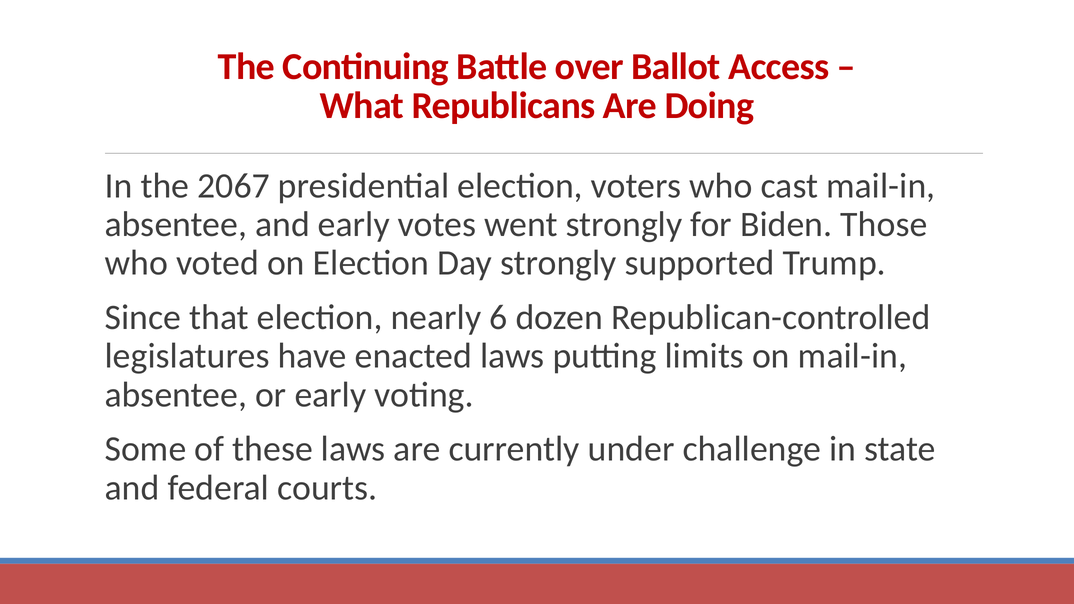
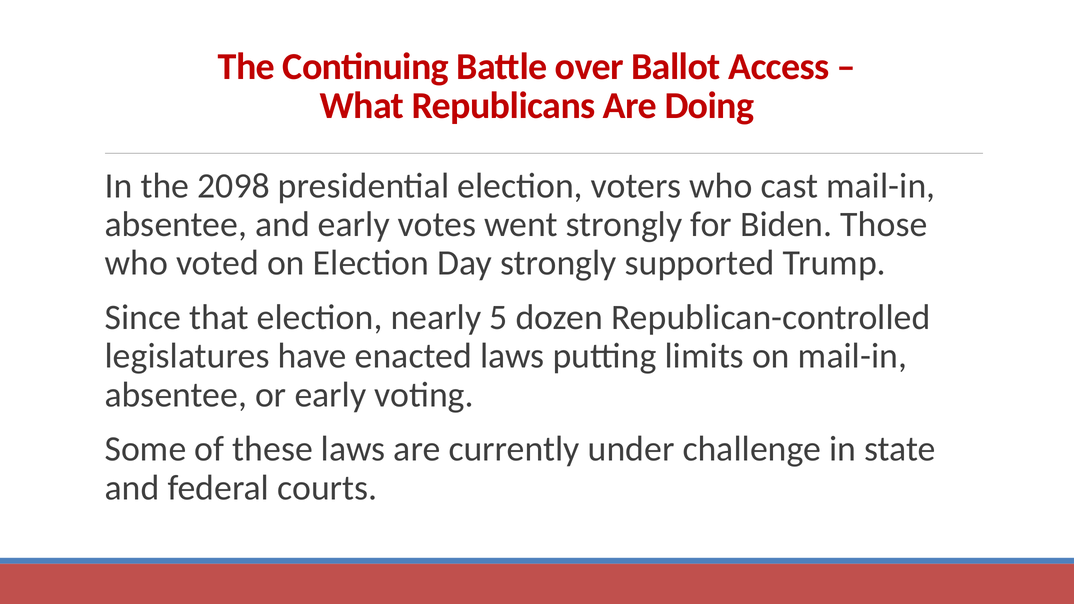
2067: 2067 -> 2098 (234, 186)
6: 6 -> 5 (498, 317)
